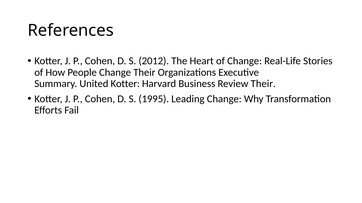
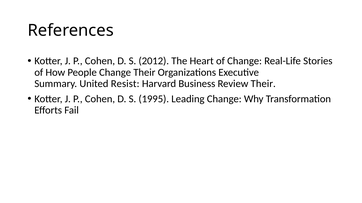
United Kotter: Kotter -> Resist (125, 84)
